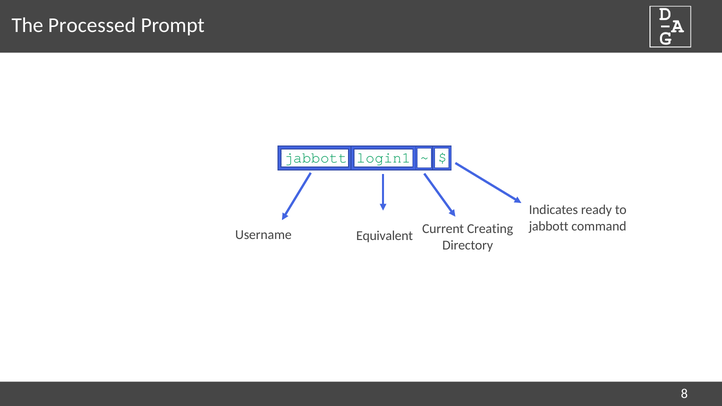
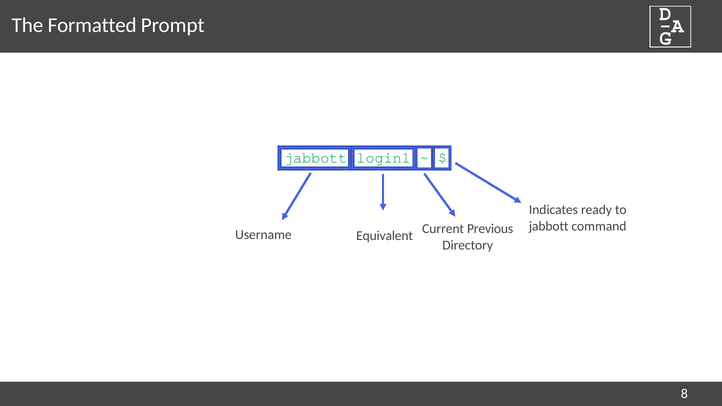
Processed: Processed -> Formatted (92, 25)
Creating: Creating -> Previous (490, 229)
